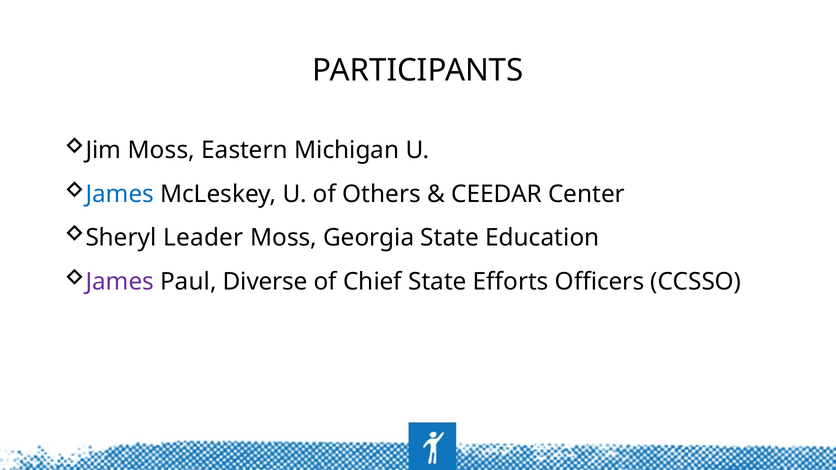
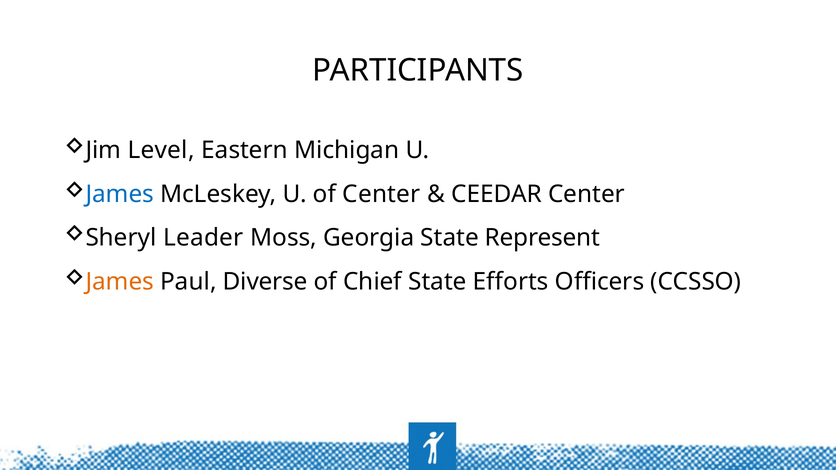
Jim Moss: Moss -> Level (161, 150)
of Others: Others -> Center (381, 194)
Education: Education -> Represent (542, 238)
James colour: purple -> orange (120, 282)
